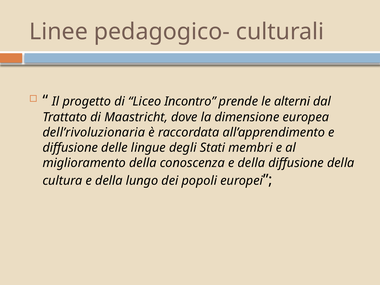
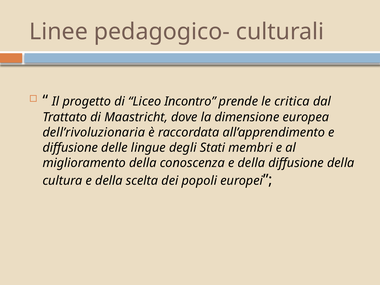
alterni: alterni -> critica (292, 102)
lungo: lungo -> scelta (142, 181)
